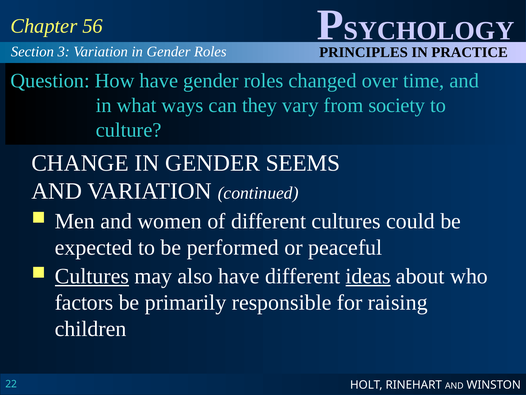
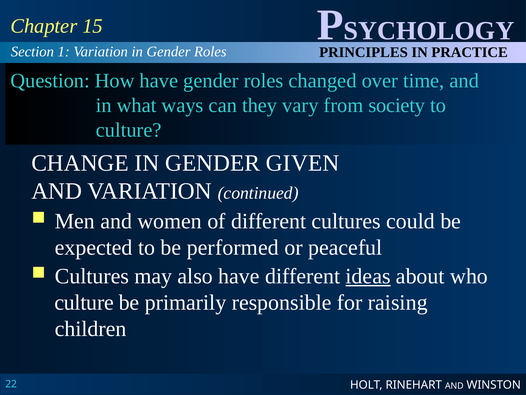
56: 56 -> 15 (93, 26)
3: 3 -> 1 (64, 52)
SEEMS: SEEMS -> GIVEN (303, 163)
Cultures underline: present -> none (92, 276)
factors: factors -> culture (84, 302)
